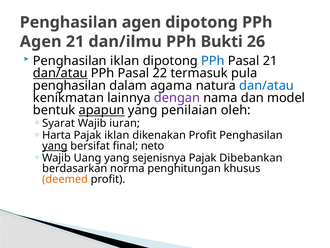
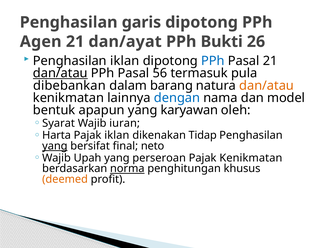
Penghasilan agen: agen -> garis (141, 22)
dan/ilmu: dan/ilmu -> dan/ayat (125, 42)
22: 22 -> 56 (160, 73)
penghasilan: penghasilan -> dibebankan (69, 85)
agama: agama -> barang (172, 85)
dan/atau colour: blue -> orange (267, 85)
dengan colour: purple -> blue (177, 98)
apapun underline: present -> none (102, 110)
penilaian: penilaian -> karyawan (189, 110)
dikenakan Profit: Profit -> Tidap (203, 135)
Uang: Uang -> Upah (87, 158)
sejenisnya: sejenisnya -> perseroan (159, 158)
Pajak Dibebankan: Dibebankan -> Kenikmatan (251, 158)
norma underline: none -> present (127, 168)
